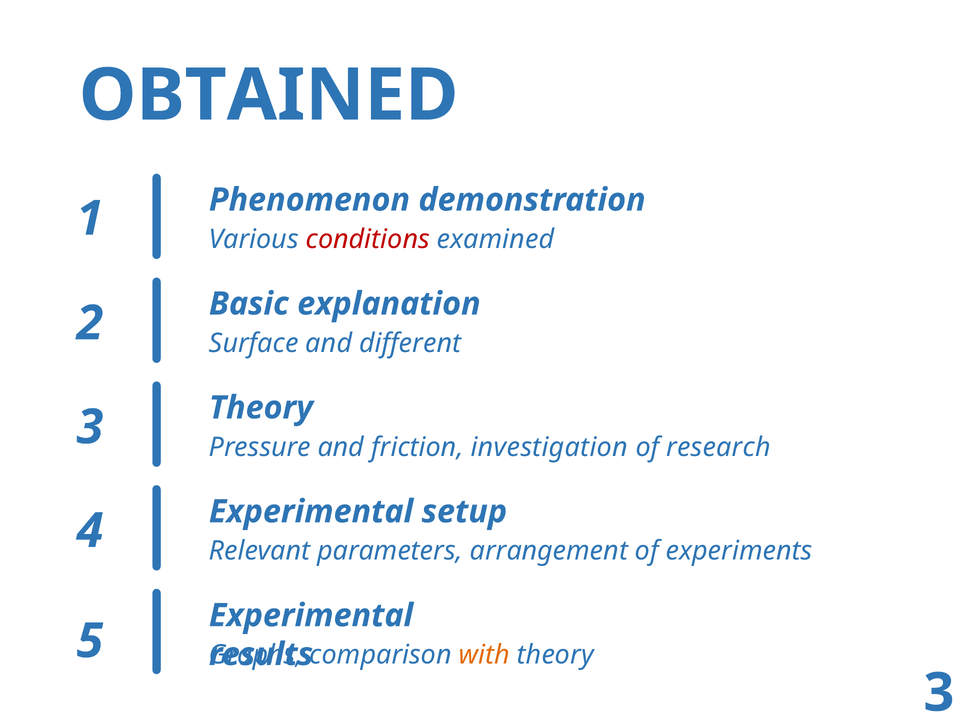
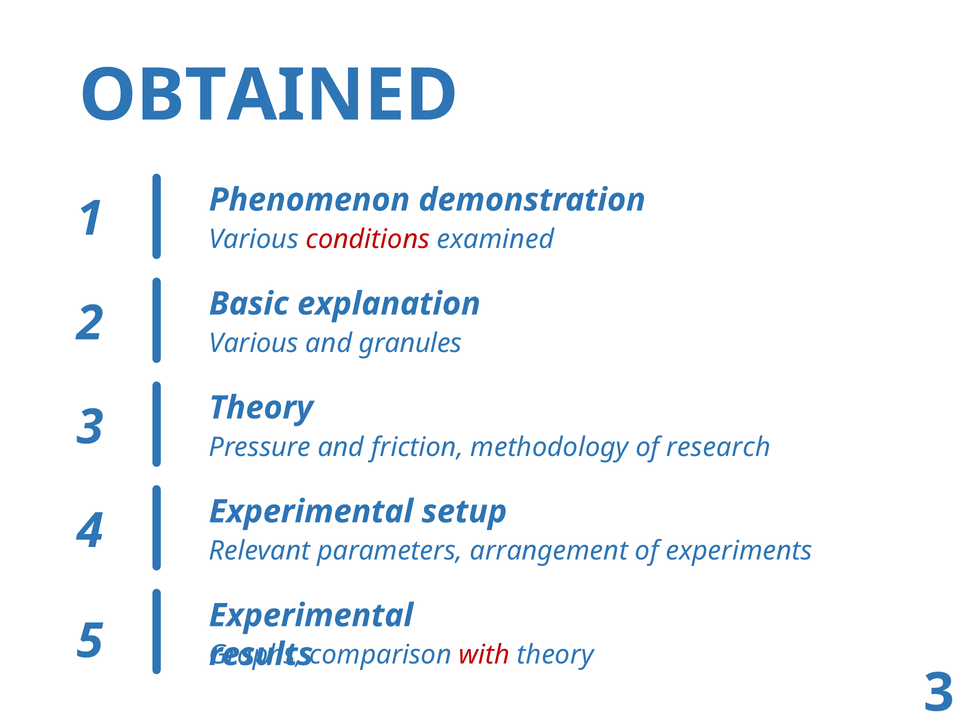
Surface: Surface -> Various (254, 343)
different: different -> granules (410, 343)
investigation: investigation -> methodology (549, 447)
with colour: orange -> red (484, 655)
